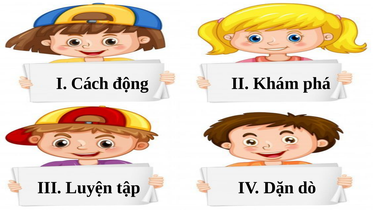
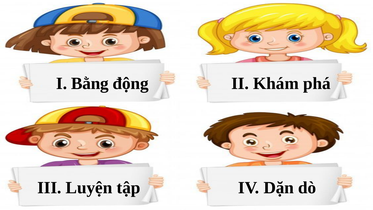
Cách: Cách -> Bằng (90, 83)
